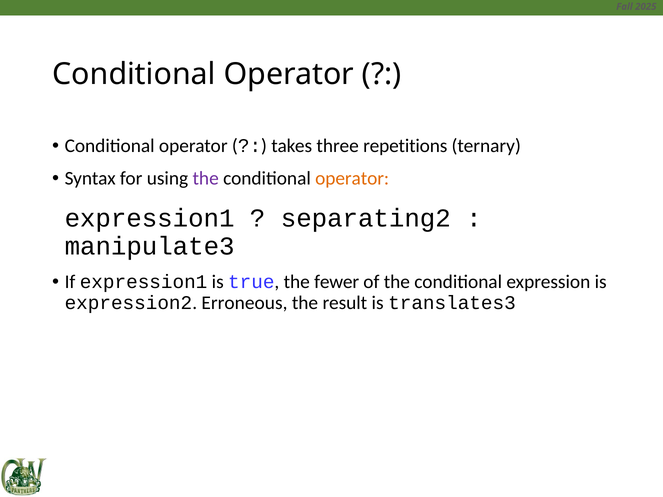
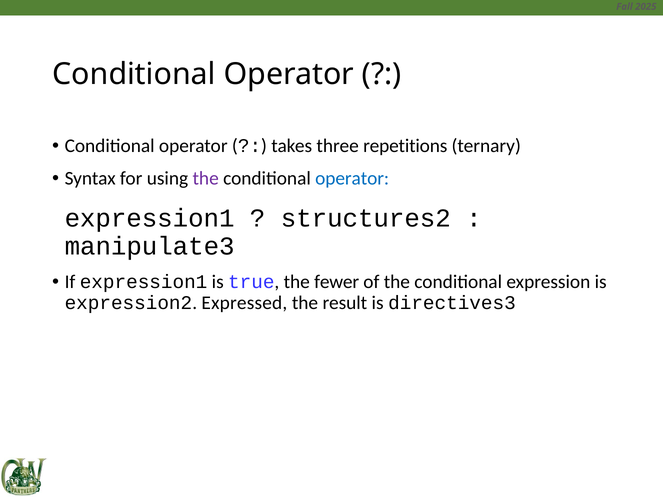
operator colour: orange -> blue (352, 179)
separating2: separating2 -> structures2 (366, 218)
Erroneous: Erroneous -> Expressed (244, 303)
translates3: translates3 -> directives3 (452, 303)
